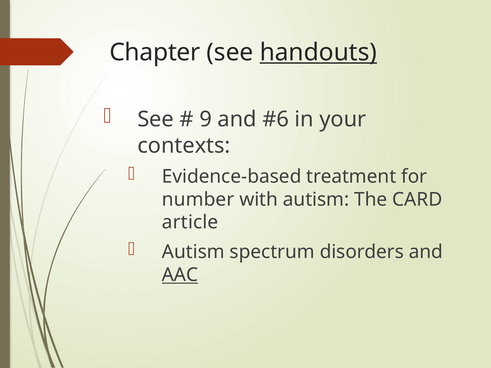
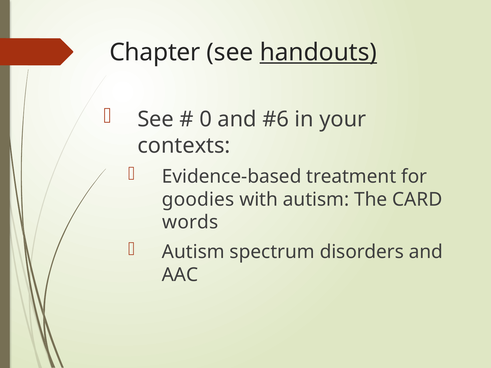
9: 9 -> 0 (206, 119)
number: number -> goodies (198, 200)
article: article -> words (190, 222)
AAC underline: present -> none (180, 275)
